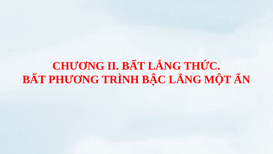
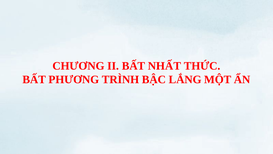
BẤT LẮNG: LẮNG -> NHẤT (164, 66)
